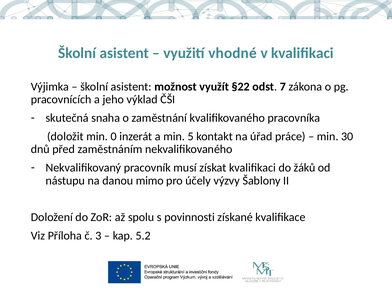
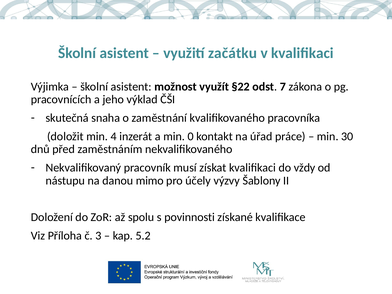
vhodné: vhodné -> začátku (233, 53)
0: 0 -> 4 (114, 136)
5: 5 -> 0 (191, 136)
žáků: žáků -> vždy (305, 168)
